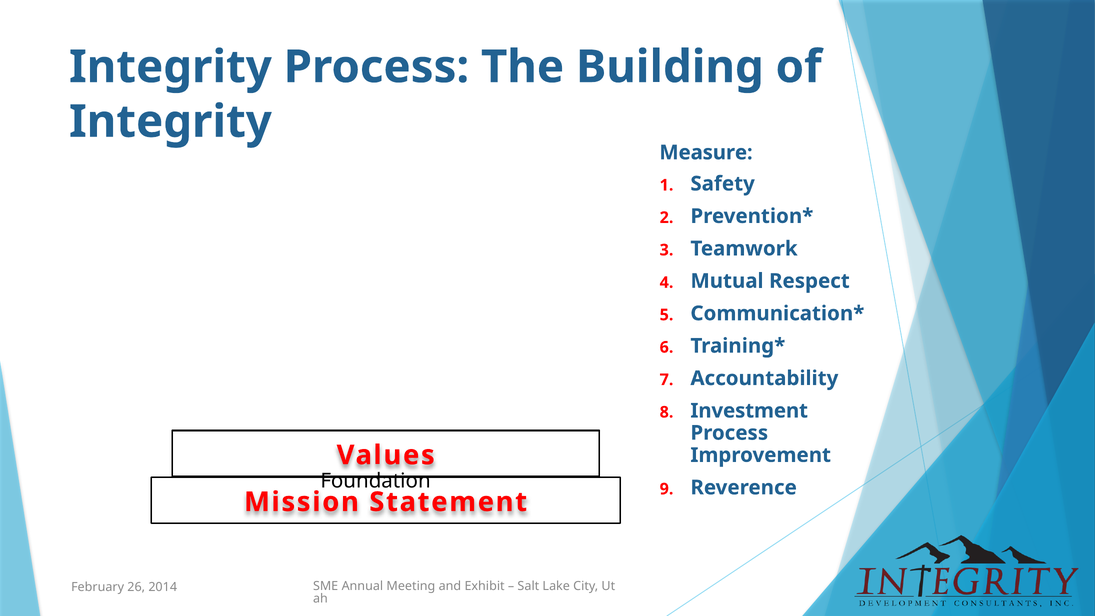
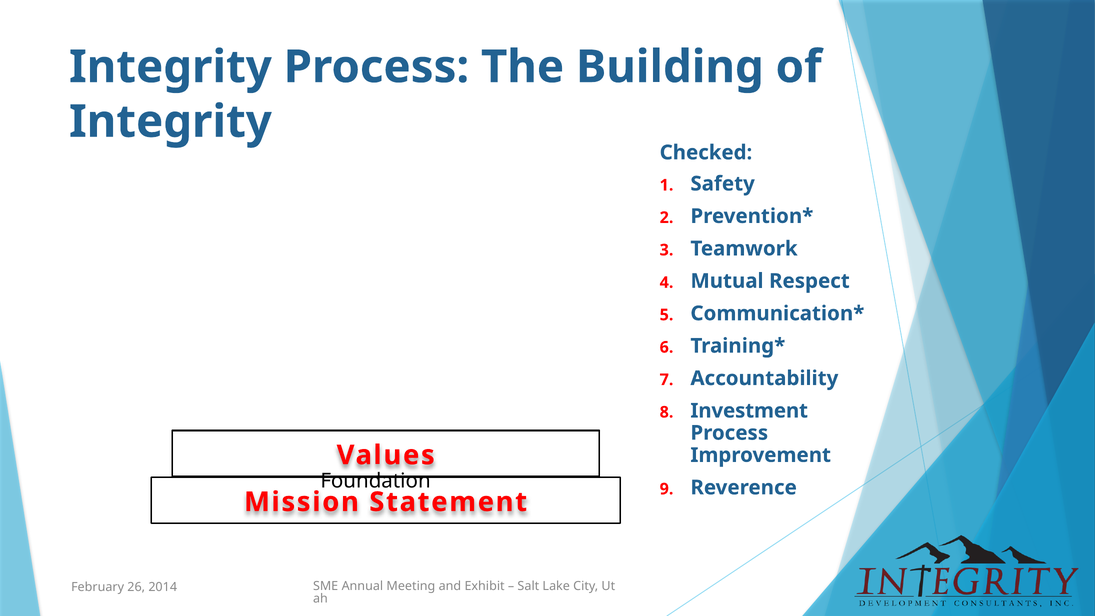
Measure: Measure -> Checked (706, 153)
